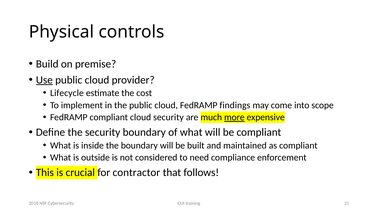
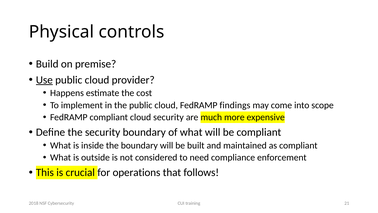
Lifecycle: Lifecycle -> Happens (67, 93)
more underline: present -> none (234, 117)
contractor: contractor -> operations (136, 172)
